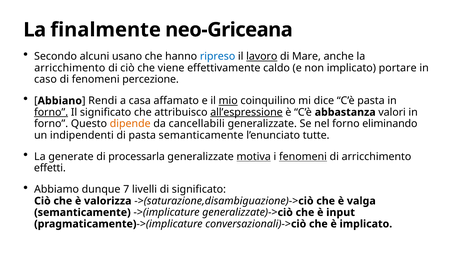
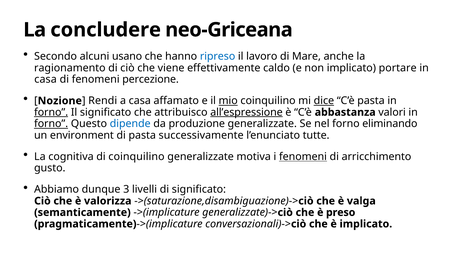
finalmente: finalmente -> concludere (106, 30)
lavoro underline: present -> none (262, 56)
arricchimento: arricchimento -> ragionamento (70, 68)
caso: caso -> casa (46, 79)
Abbiano: Abbiano -> Nozione (60, 101)
dice underline: none -> present (324, 101)
forno underline: none -> present (51, 124)
dipende colour: orange -> blue (130, 124)
cancellabili: cancellabili -> produzione (197, 124)
indipendenti: indipendenti -> environment (82, 135)
pasta semanticamente: semanticamente -> successivamente (201, 135)
generate: generate -> cognitiva (71, 156)
di processarla: processarla -> coinquilino (136, 156)
motiva underline: present -> none (254, 156)
effetti: effetti -> gusto (50, 168)
7: 7 -> 3 (126, 189)
input: input -> preso (341, 212)
